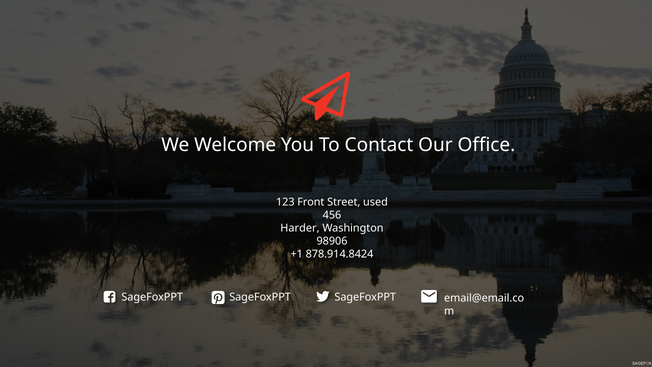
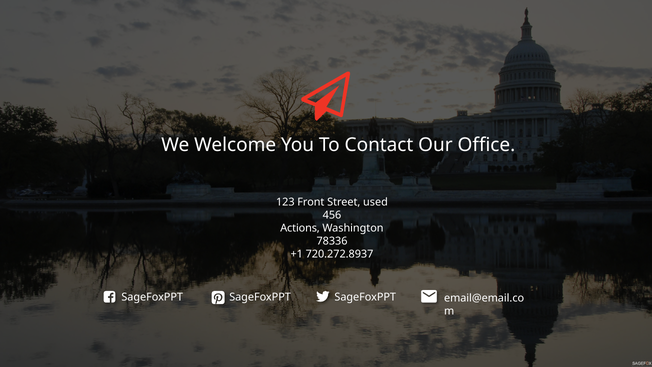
Harder: Harder -> Actions (300, 228)
98906: 98906 -> 78336 (332, 241)
878.914.8424: 878.914.8424 -> 720.272.8937 (340, 254)
